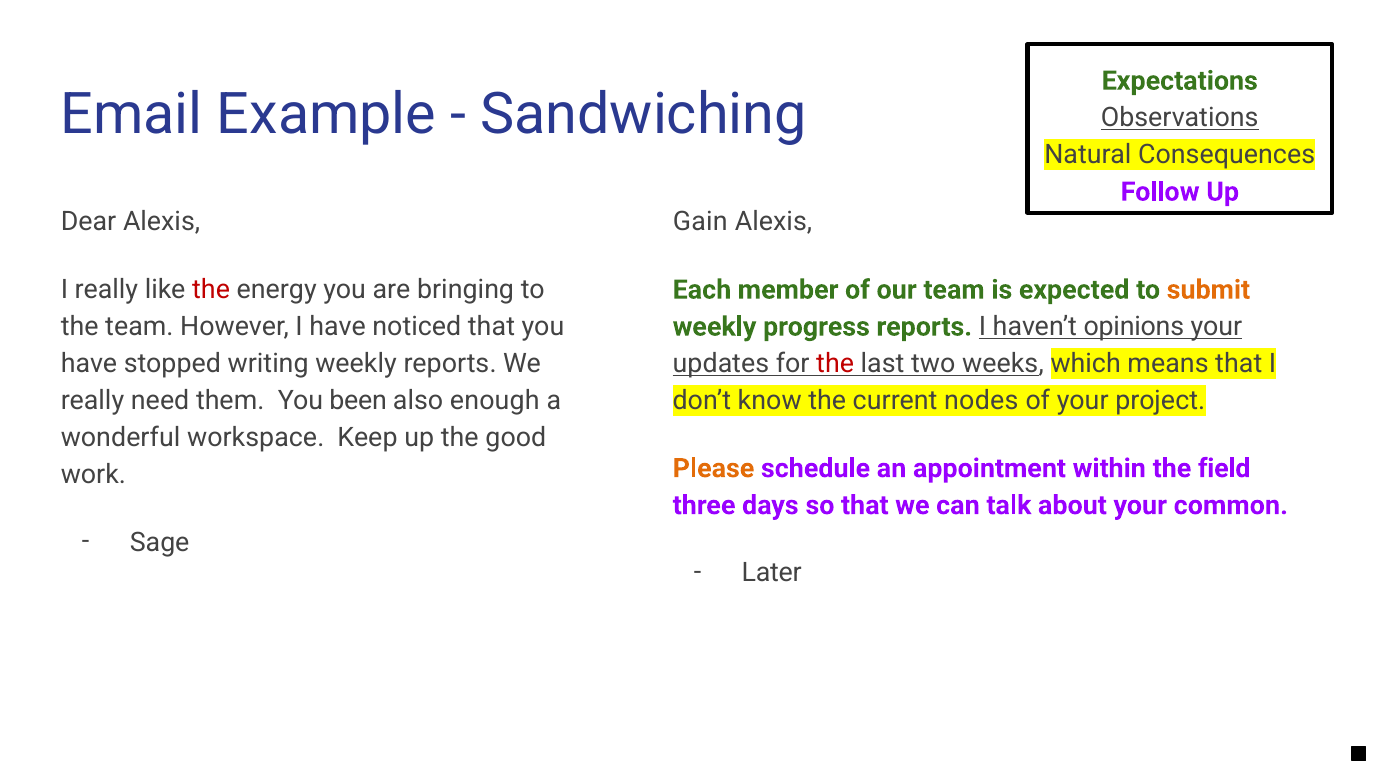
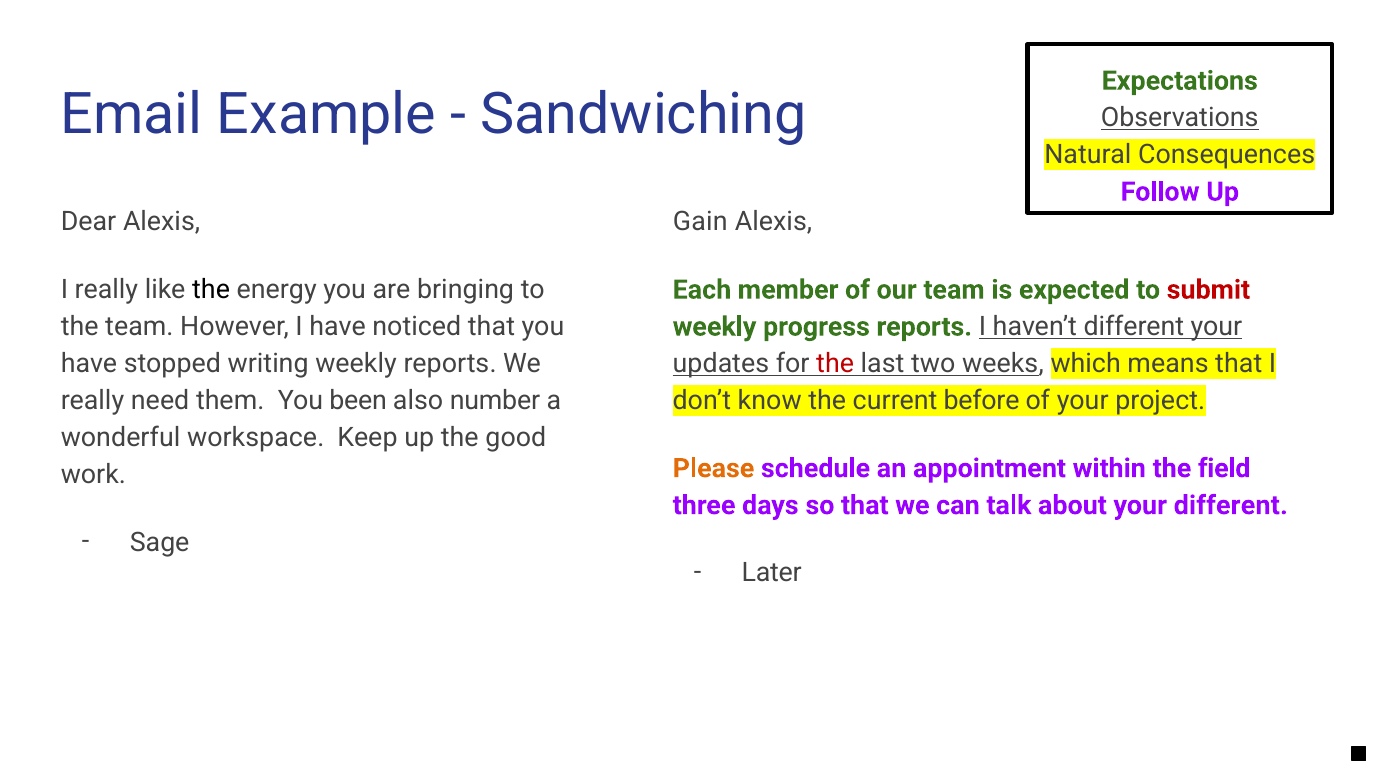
the colour: red -> black (211, 290)
submit colour: orange -> red (1208, 290)
haven’t opinions: opinions -> different (1134, 327)
enough: enough -> number (495, 401)
nodes: nodes -> before (982, 401)
your common: common -> different (1231, 505)
